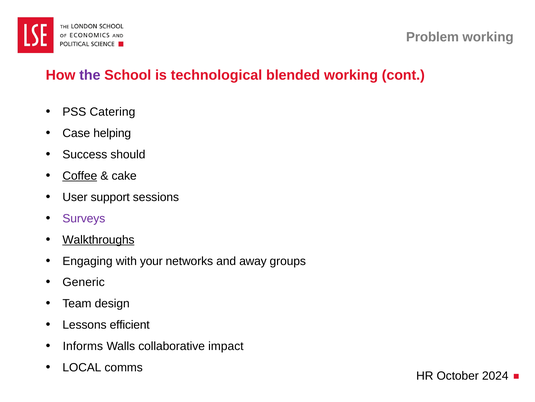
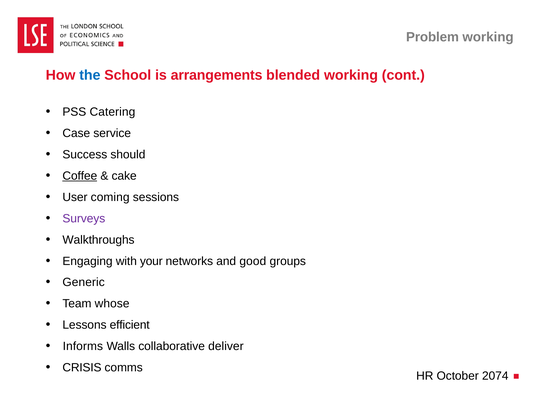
the colour: purple -> blue (90, 75)
technological: technological -> arrangements (217, 75)
helping: helping -> service (112, 133)
support: support -> coming (110, 197)
Walkthroughs underline: present -> none (99, 239)
away: away -> good (253, 261)
design: design -> whose (112, 303)
impact: impact -> deliver (226, 346)
LOCAL: LOCAL -> CRISIS (82, 367)
2024: 2024 -> 2074 (495, 375)
